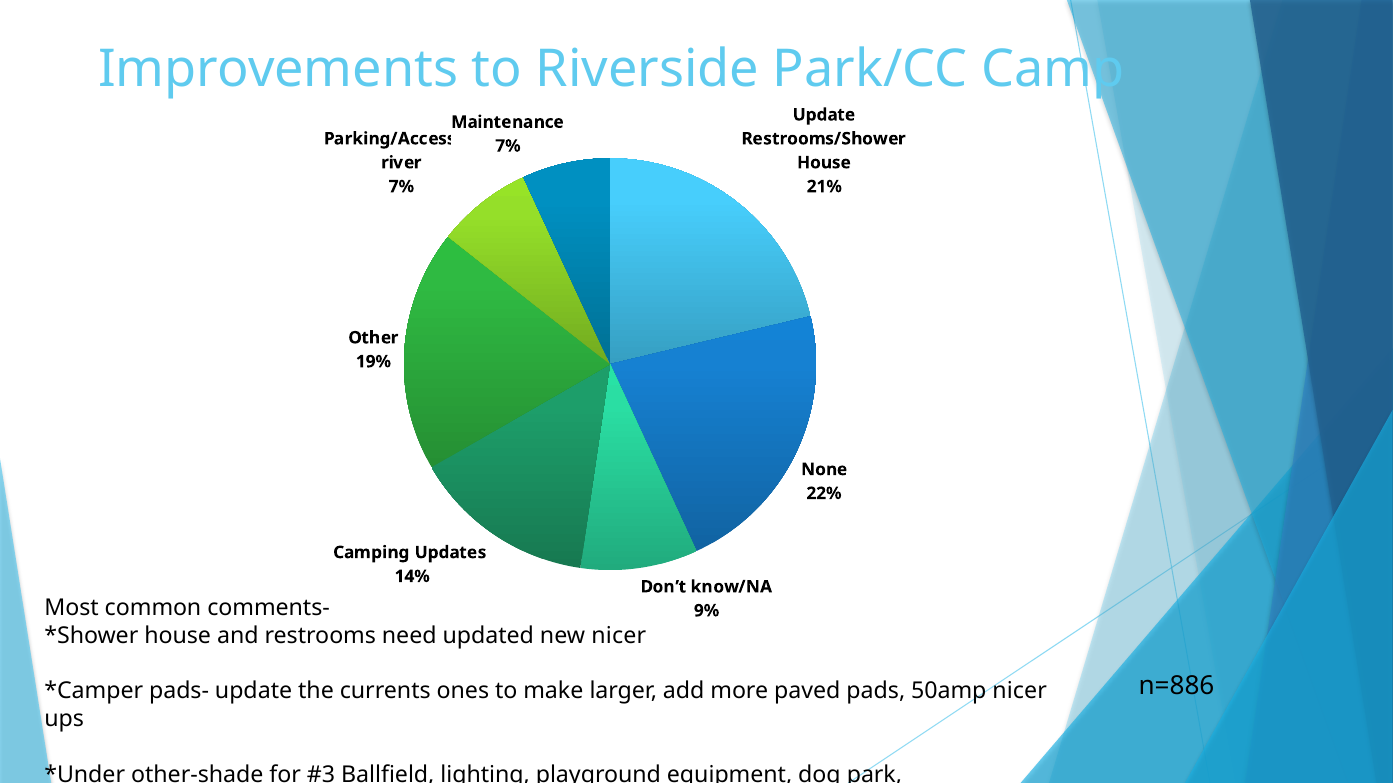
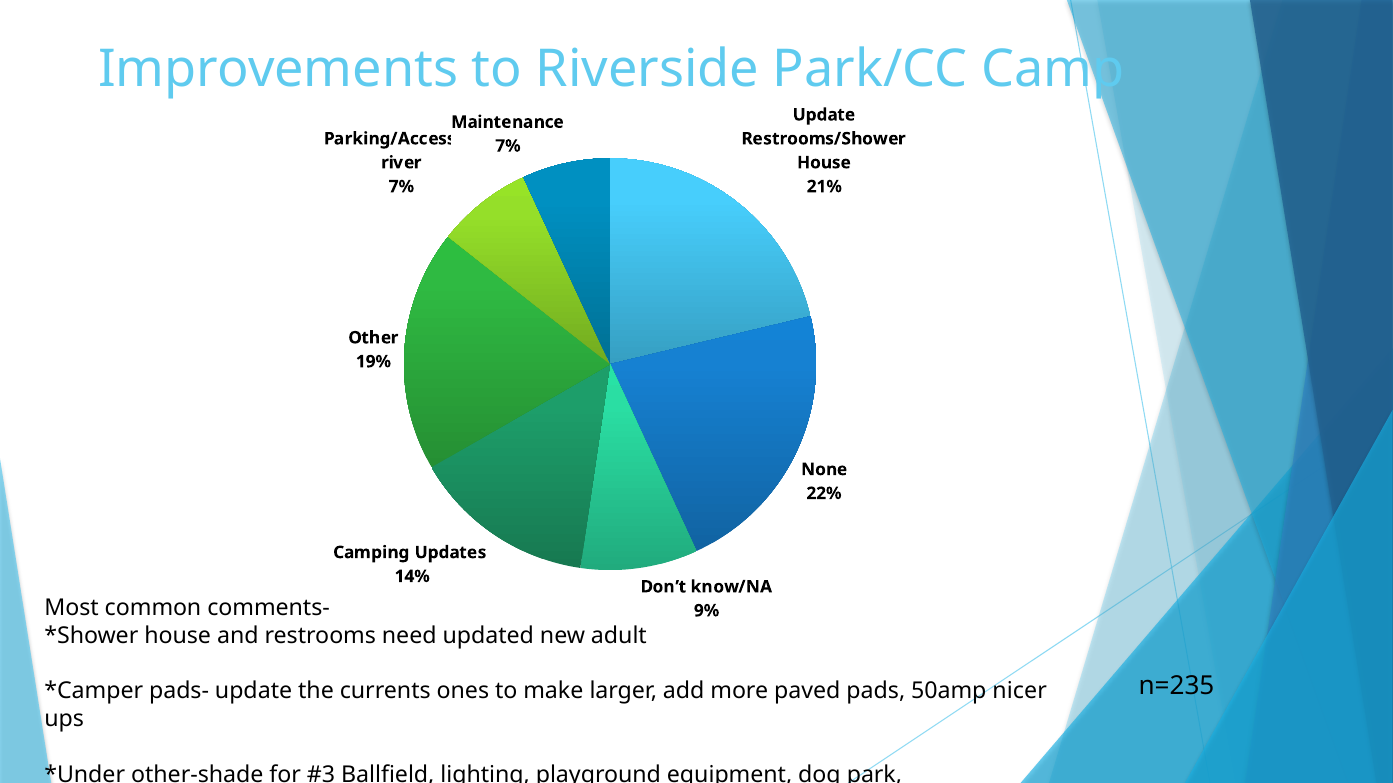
new nicer: nicer -> adult (619, 636)
n=886: n=886 -> n=235 (1176, 687)
